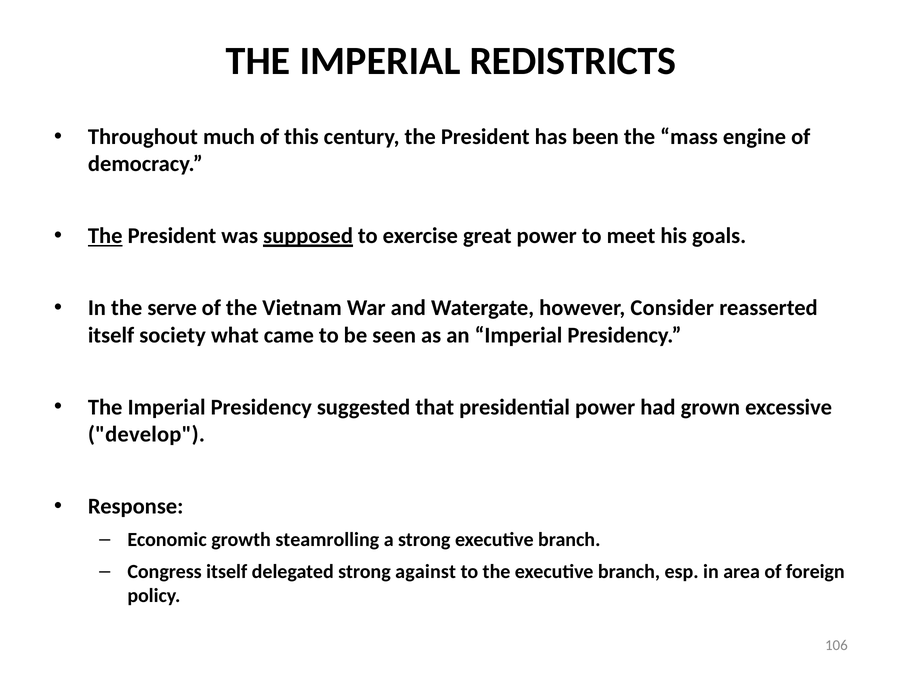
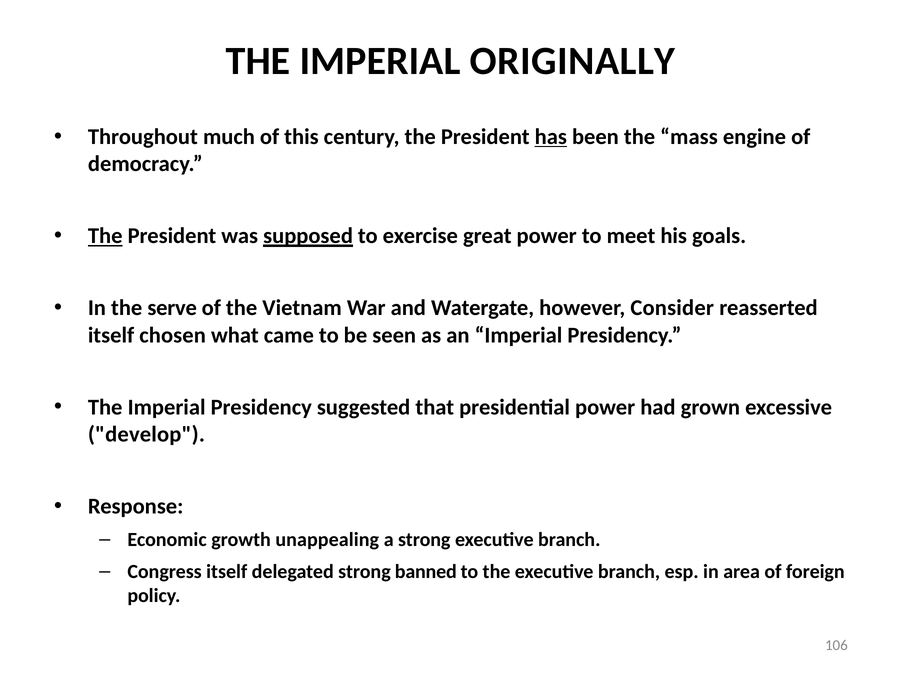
REDISTRICTS: REDISTRICTS -> ORIGINALLY (573, 61)
has underline: none -> present (551, 137)
society: society -> chosen (173, 335)
steamrolling: steamrolling -> unappealing (327, 540)
against: against -> banned (426, 572)
